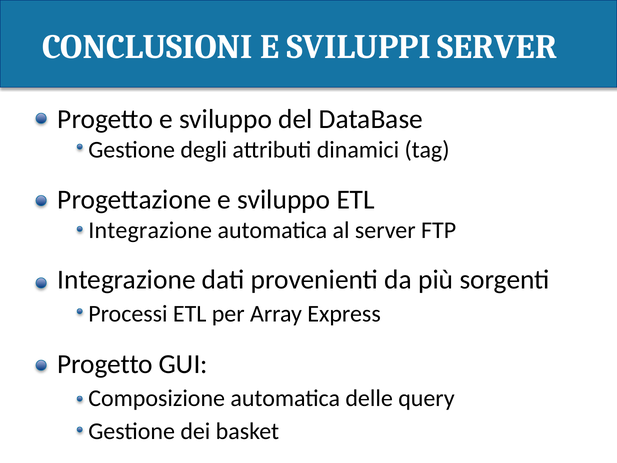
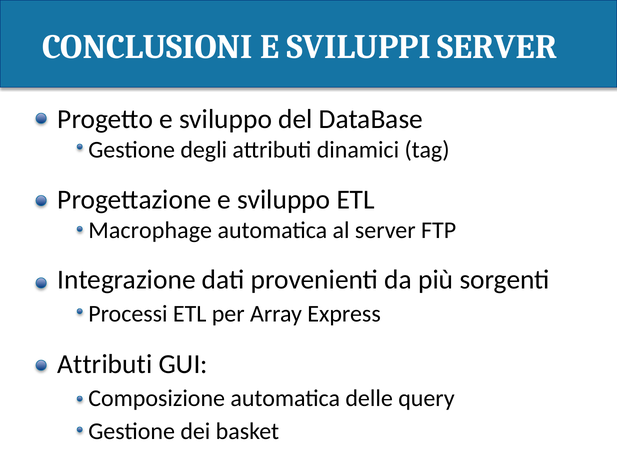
Integrazione: Integrazione -> Macrophage (150, 230)
Progetto: Progetto -> Attributi (105, 364)
